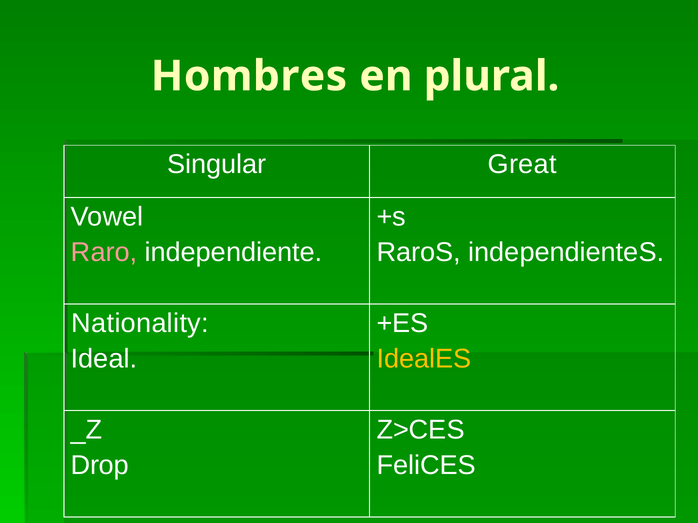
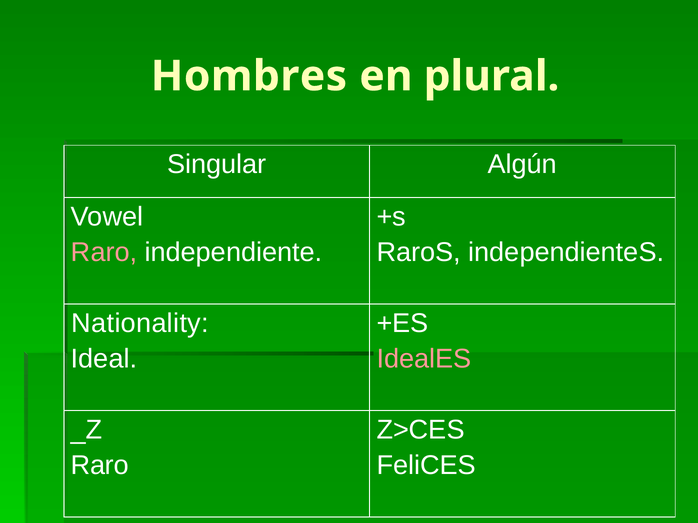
Great: Great -> Algún (522, 164)
IdealES colour: yellow -> pink (424, 359)
Drop: Drop -> Raro (100, 466)
